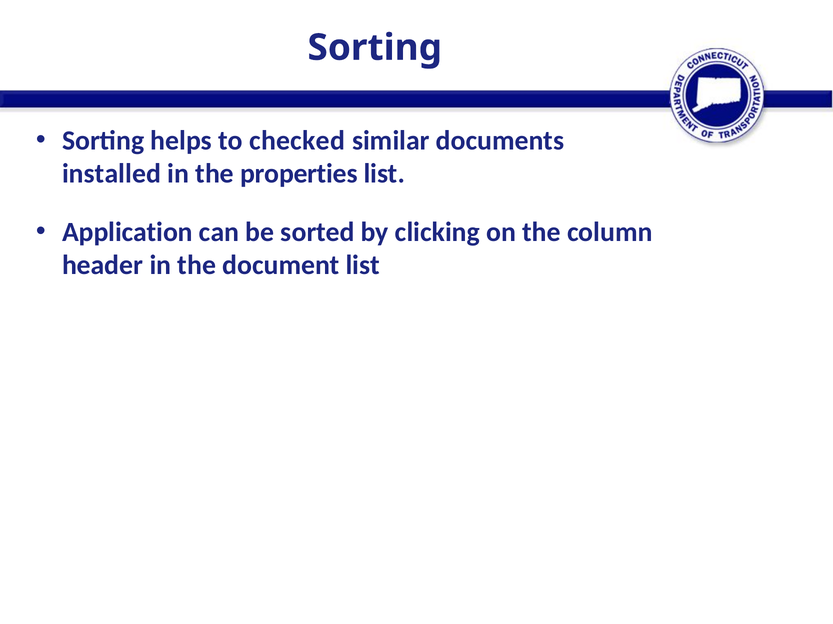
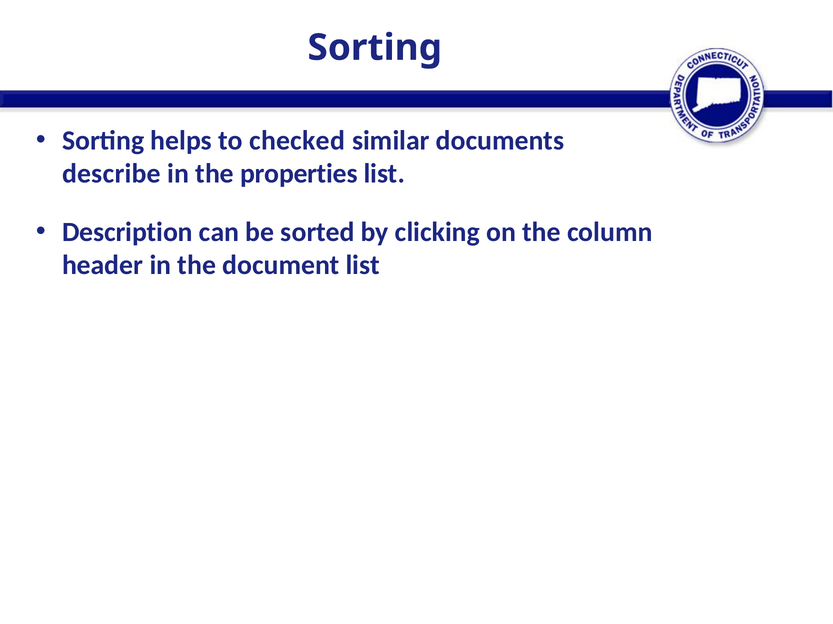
installed: installed -> describe (111, 174)
Application: Application -> Description (127, 232)
